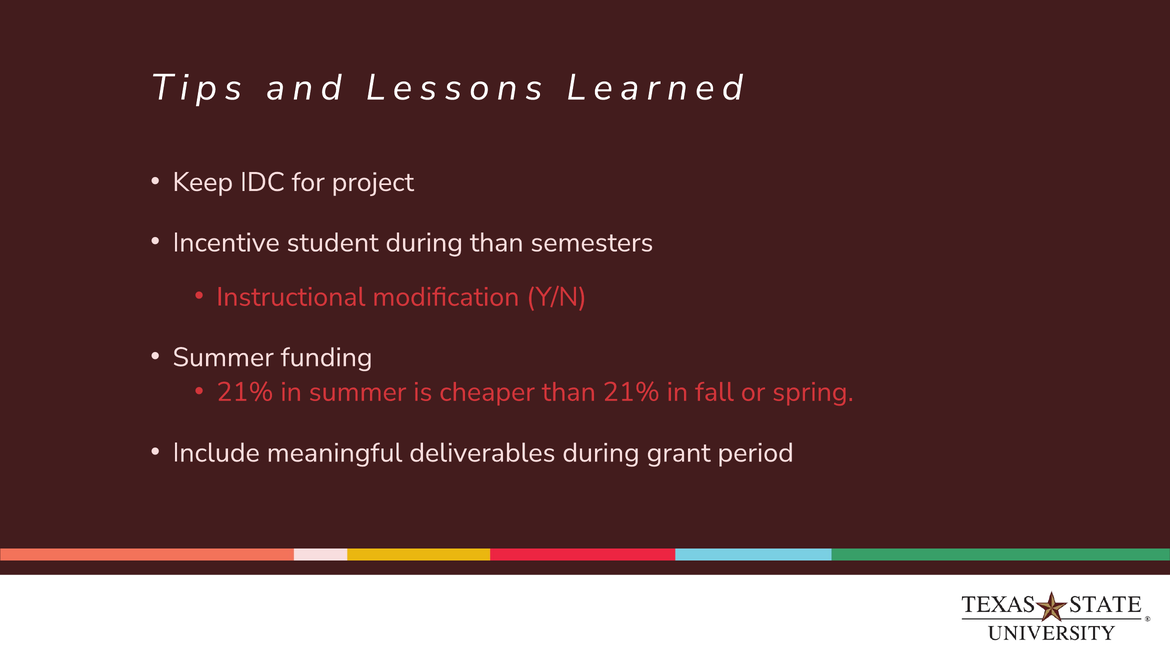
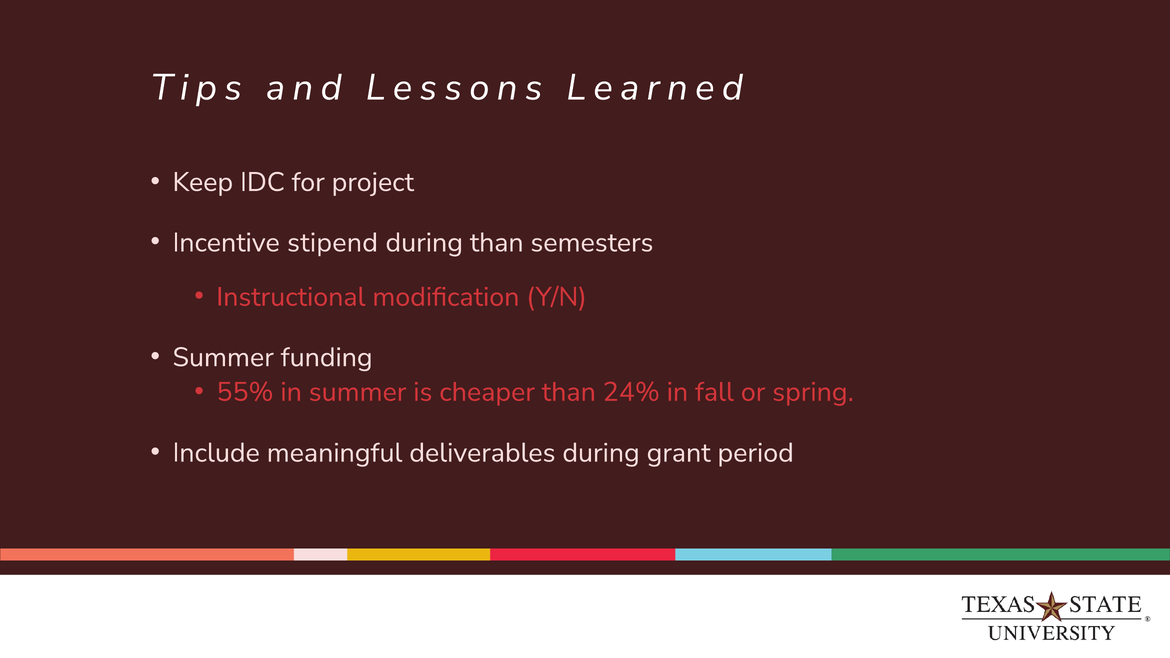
student: student -> stipend (332, 243)
21%: 21% -> 55% (245, 392)
than 21%: 21% -> 24% (631, 392)
